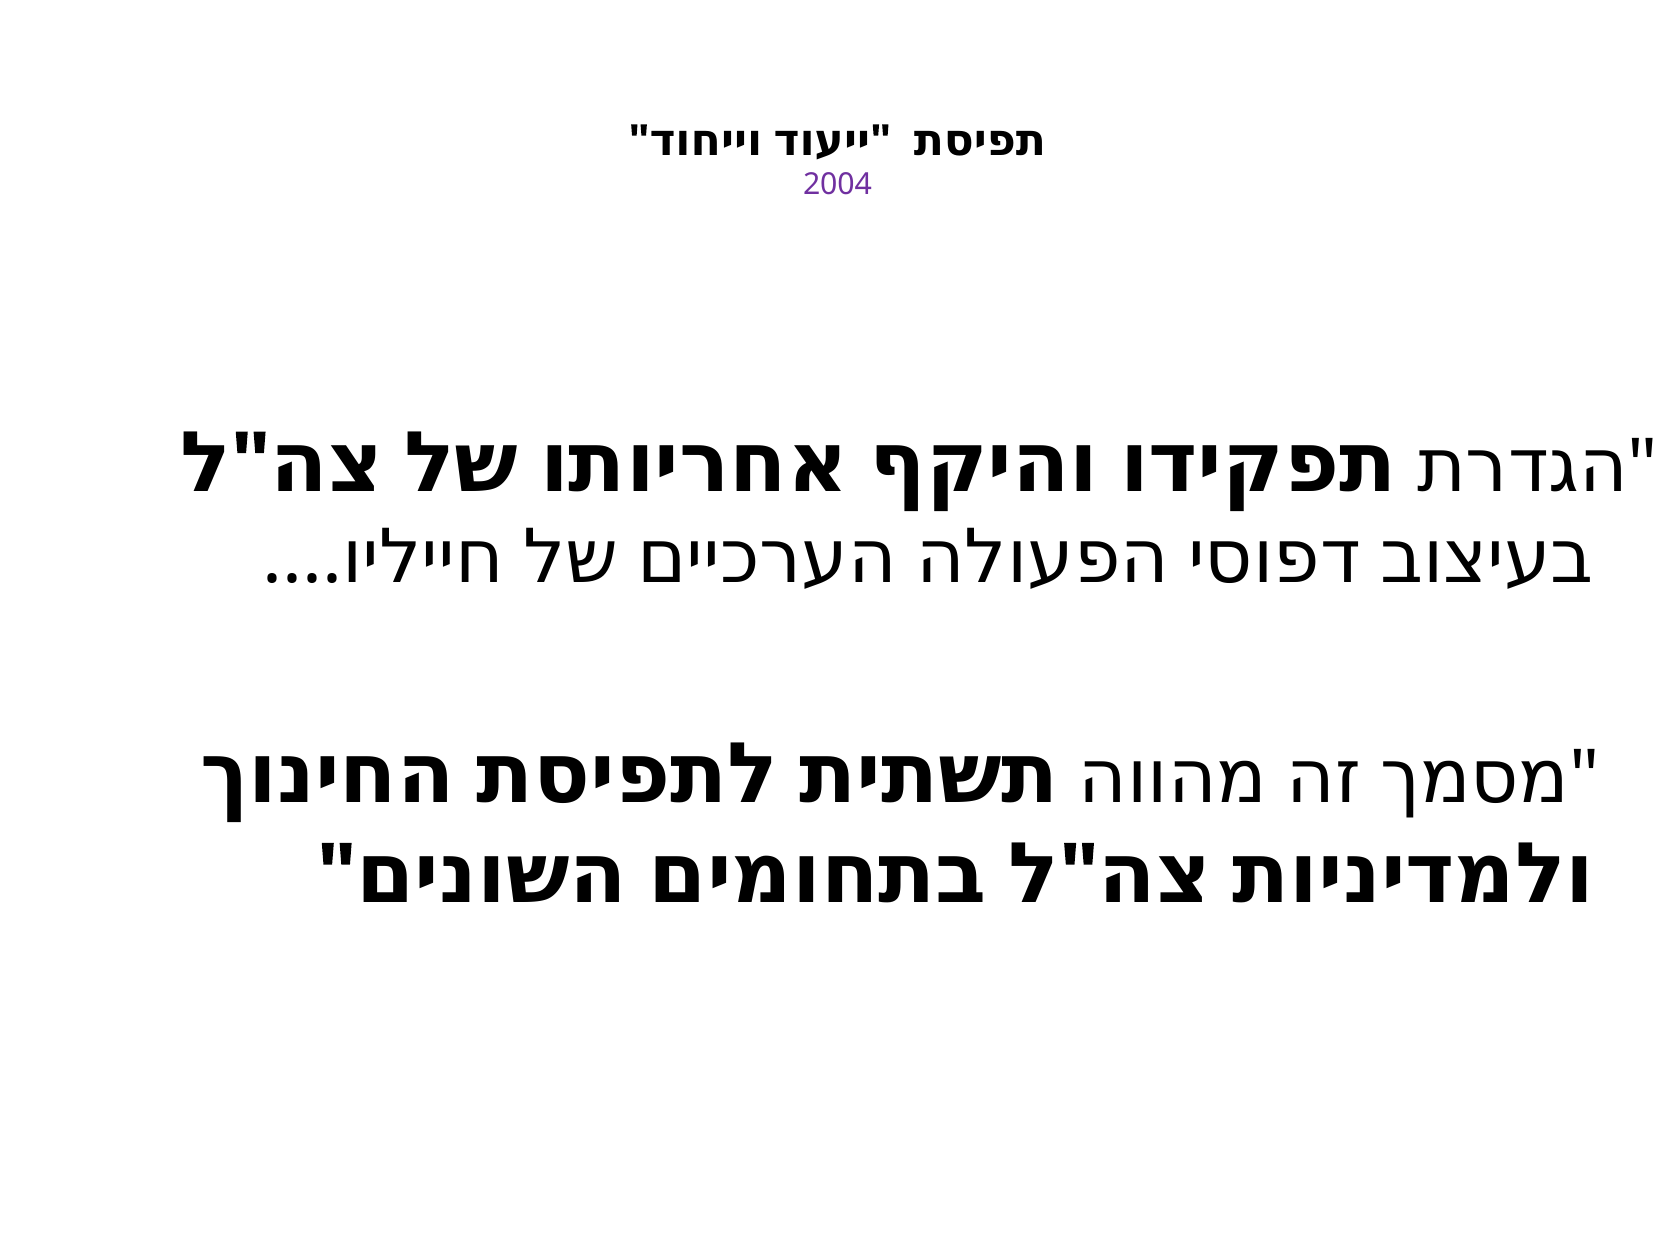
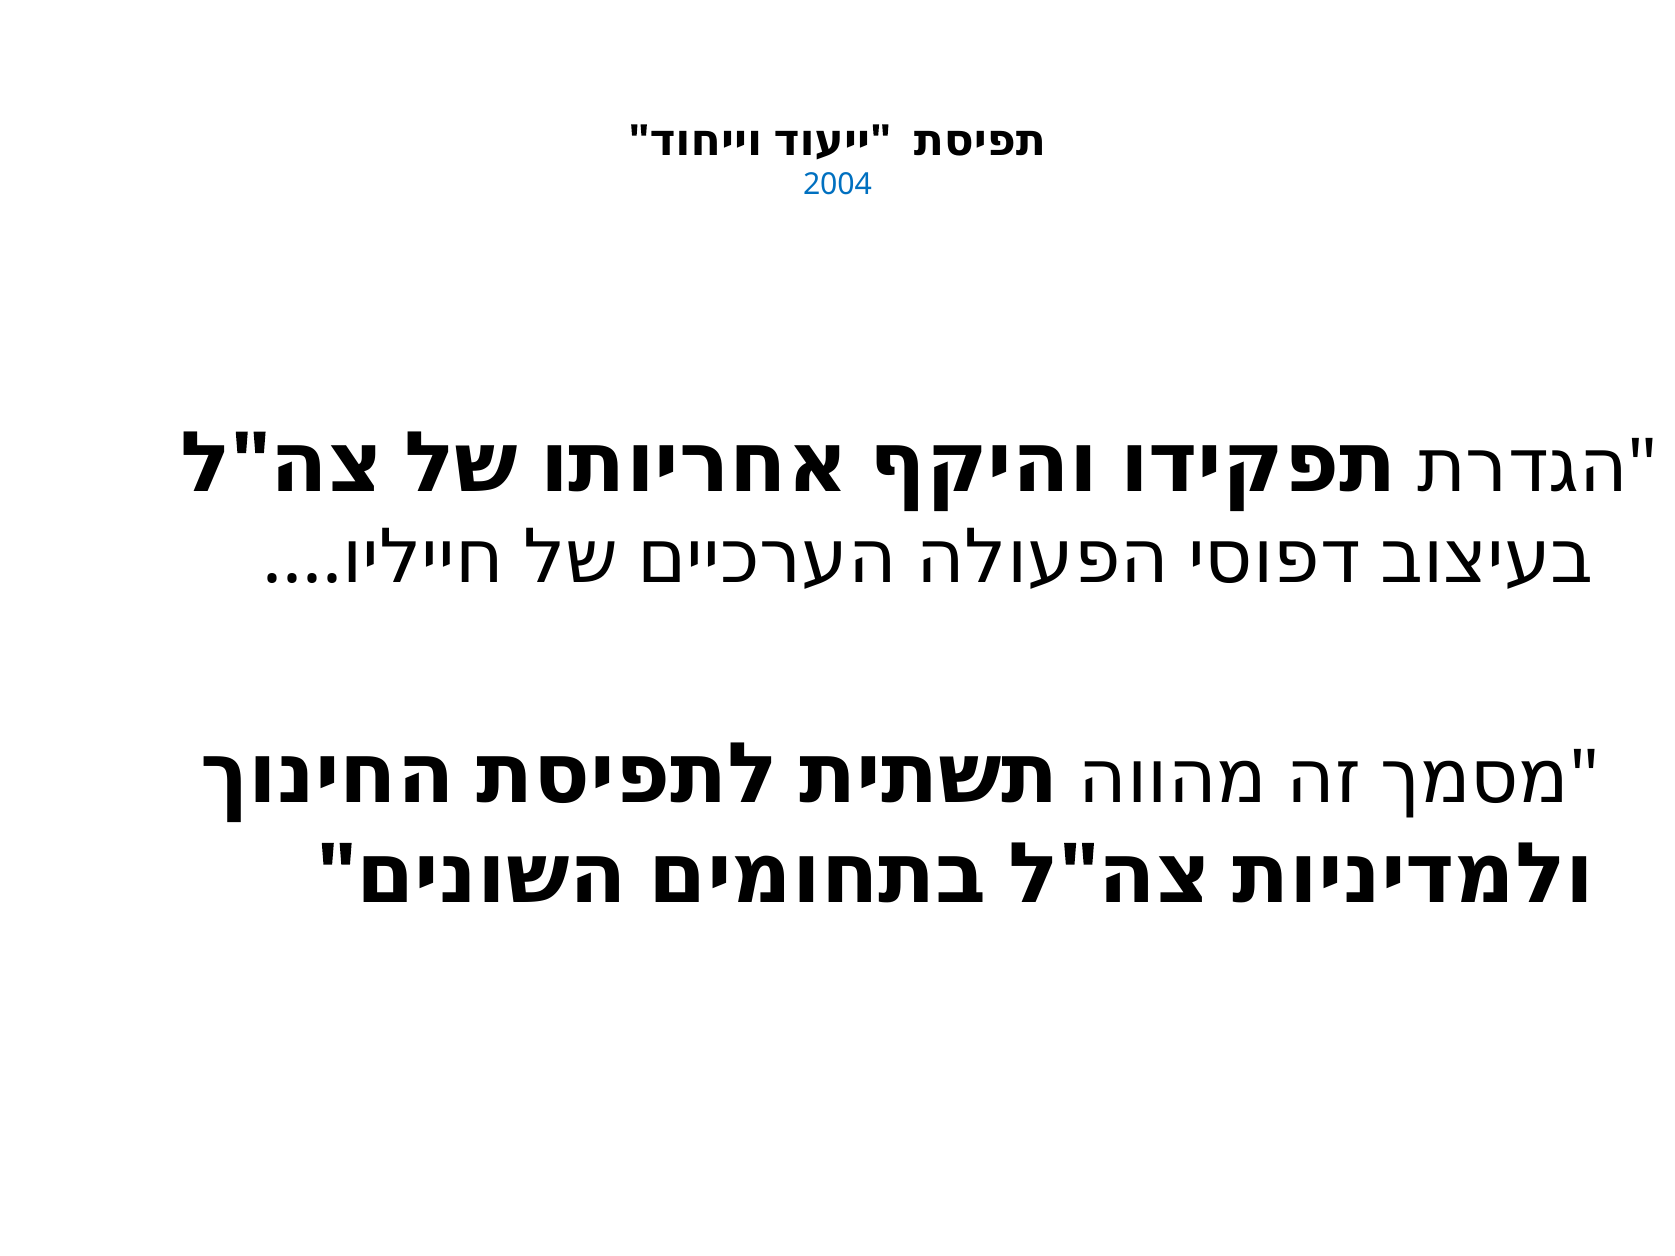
2004 colour: purple -> blue (838, 185)
